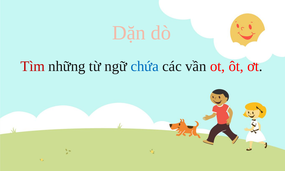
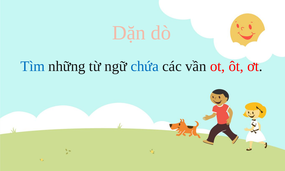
Tìm colour: red -> blue (33, 66)
